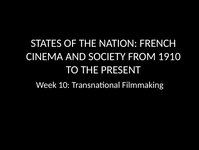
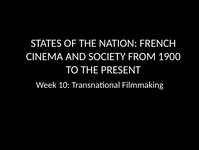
1910: 1910 -> 1900 (169, 56)
